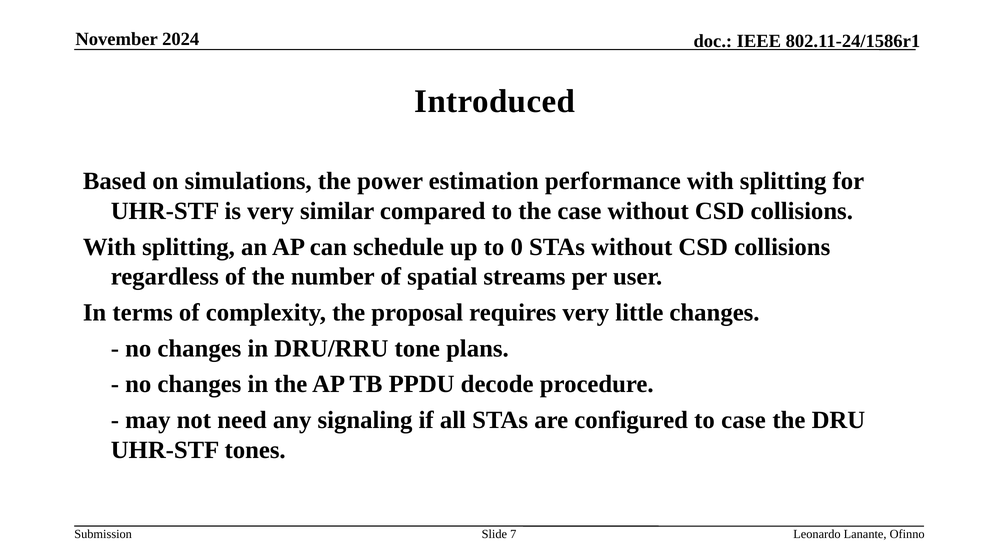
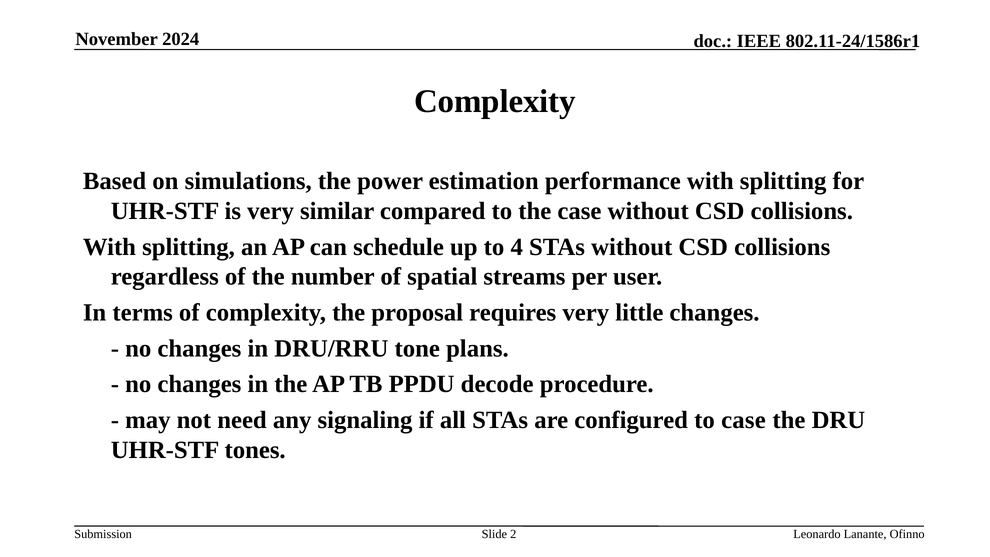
Introduced: Introduced -> Complexity (495, 101)
0: 0 -> 4 (517, 247)
7: 7 -> 2 (513, 534)
